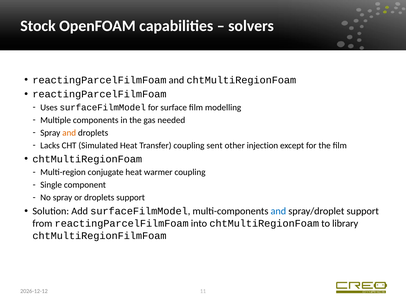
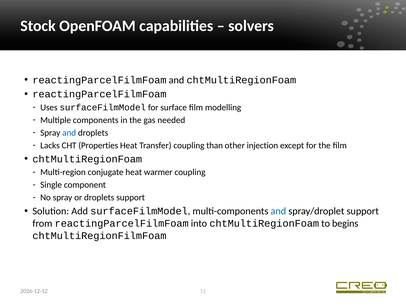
and colour: orange -> blue (69, 133)
Simulated: Simulated -> Properties (98, 145)
sent: sent -> than (215, 145)
library: library -> begins (345, 223)
